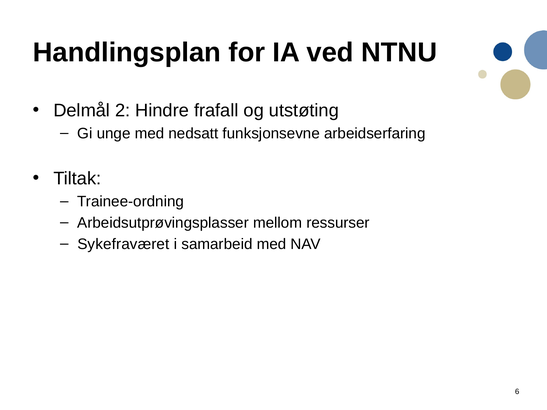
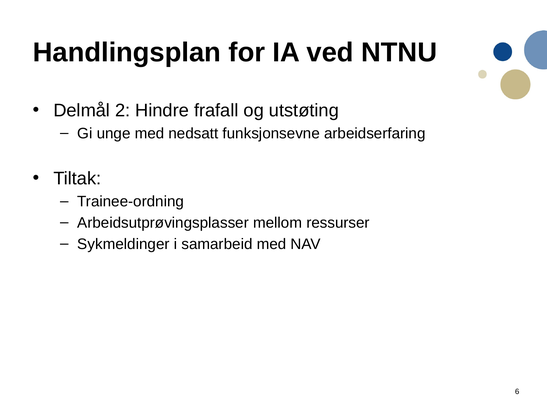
Sykefraværet: Sykefraværet -> Sykmeldinger (123, 244)
